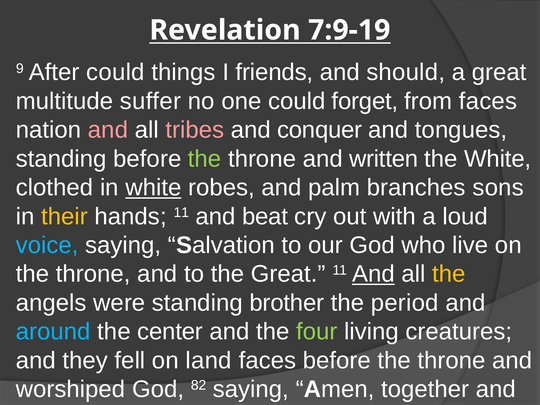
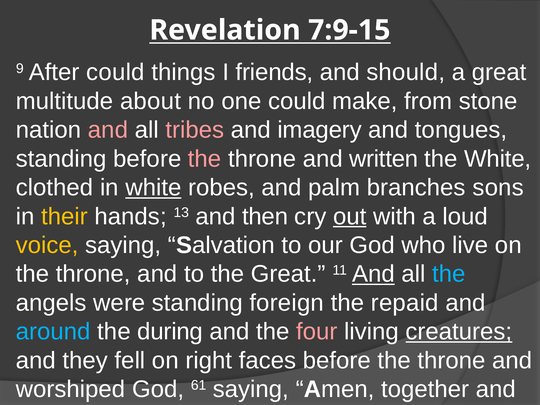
7:9-19: 7:9-19 -> 7:9-15 (349, 30)
suffer: suffer -> about (151, 101)
forget: forget -> make (365, 101)
from faces: faces -> stone (488, 101)
conquer: conquer -> imagery (320, 130)
the colour: light green -> pink (205, 159)
hands 11: 11 -> 13 (181, 213)
beat: beat -> then (265, 216)
out underline: none -> present (350, 216)
voice colour: light blue -> yellow (47, 245)
the colour: yellow -> light blue (449, 274)
brother: brother -> foreign (287, 303)
period: period -> repaid (405, 303)
center: center -> during (170, 332)
four colour: light green -> pink (317, 332)
creatures underline: none -> present (459, 332)
land: land -> right (209, 360)
82: 82 -> 61 (199, 385)
